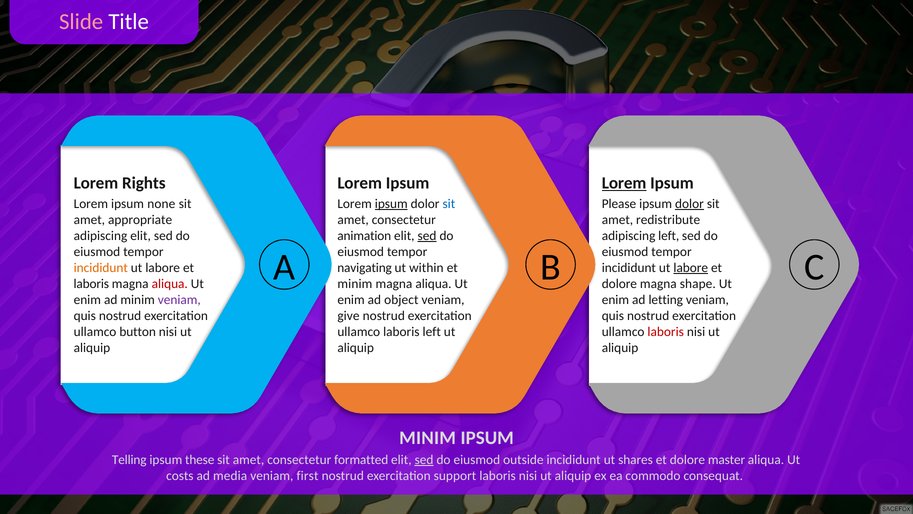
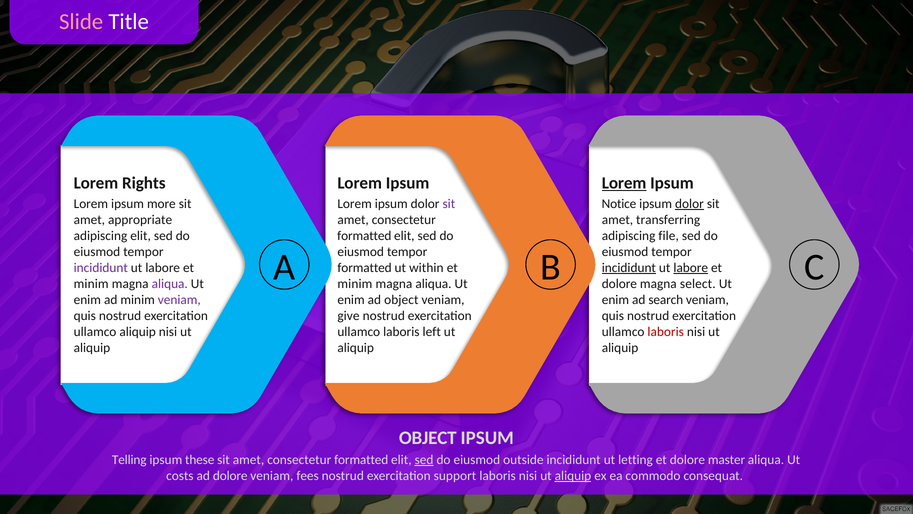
none: none -> more (161, 204)
ipsum underline: present -> none (391, 204)
sit colour: blue -> purple (449, 204)
Please: Please -> Notice (619, 204)
redistribute: redistribute -> transferring (668, 220)
animation: animation -> formatted (364, 236)
sed underline: present -> none (427, 236)
adipiscing left: left -> file (669, 236)
incididunt colour: orange -> purple (101, 268)
navigating: navigating -> formatted (365, 268)
incididunt underline: none -> present (629, 268)
laboris: laboris -> minim (91, 284)
aliqua colour: red -> purple (170, 284)
shape: shape -> select (698, 284)
letting: letting -> search (666, 300)
ullamco button: button -> aliquip (138, 332)
MINIM: MINIM -> OBJECT (428, 438)
shares: shares -> letting (636, 459)
ad media: media -> dolore (230, 475)
first: first -> fees (308, 475)
aliquip underline: none -> present (573, 475)
